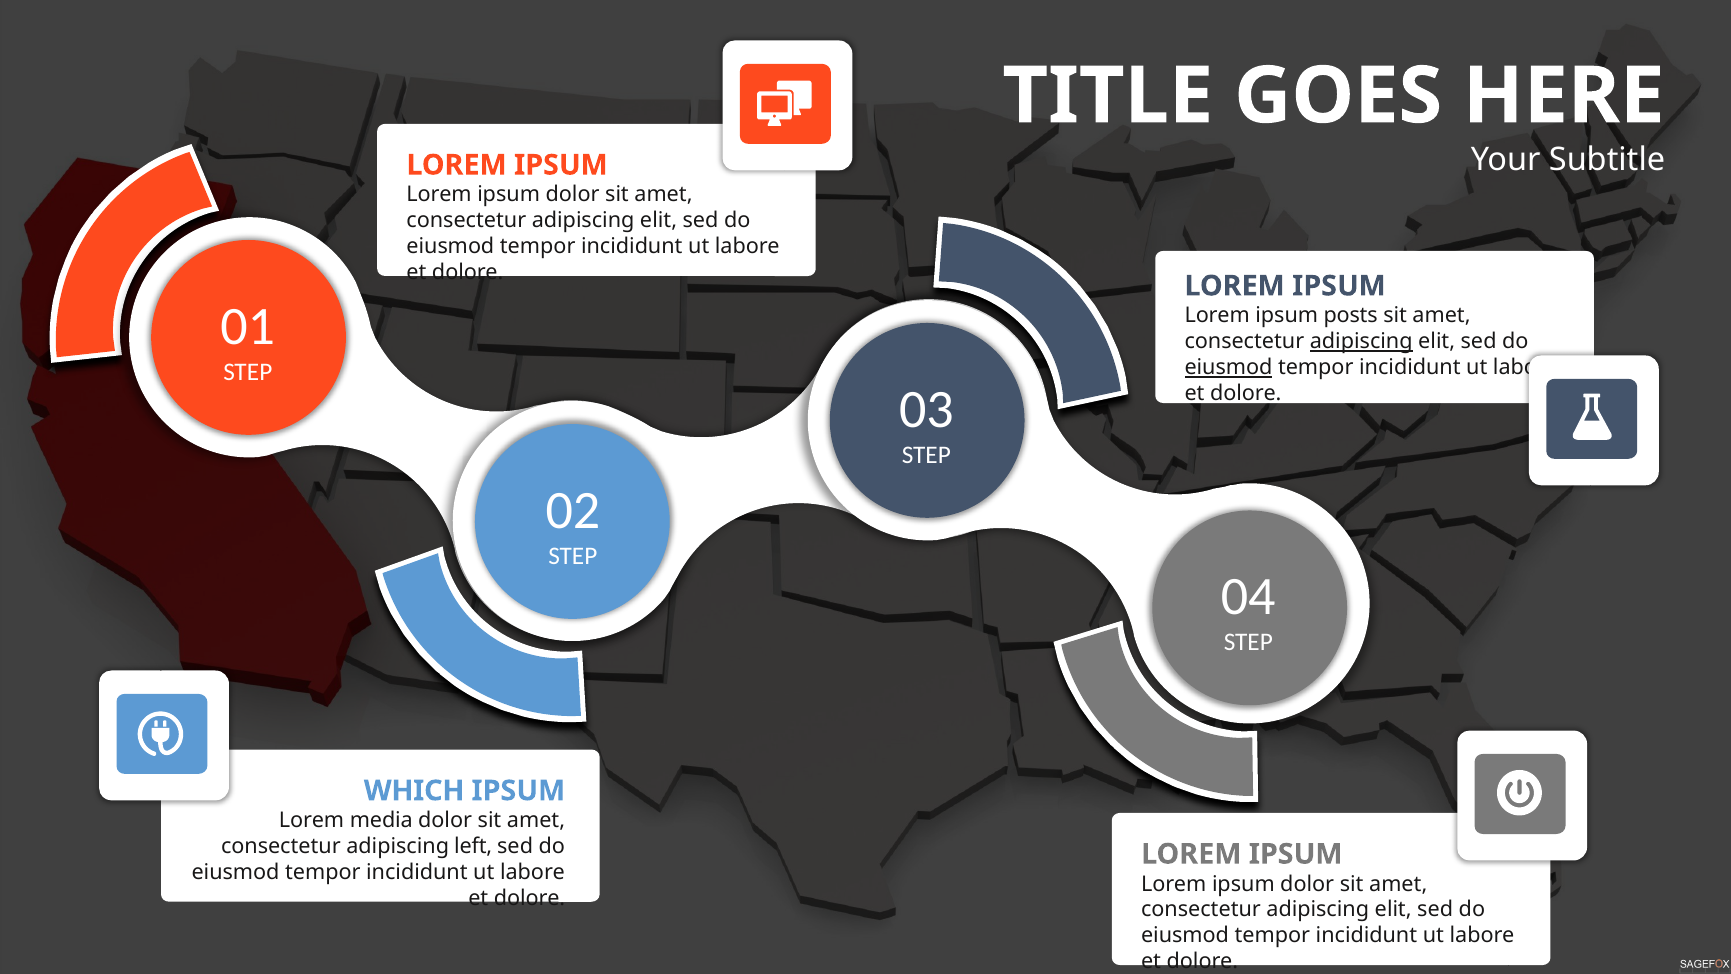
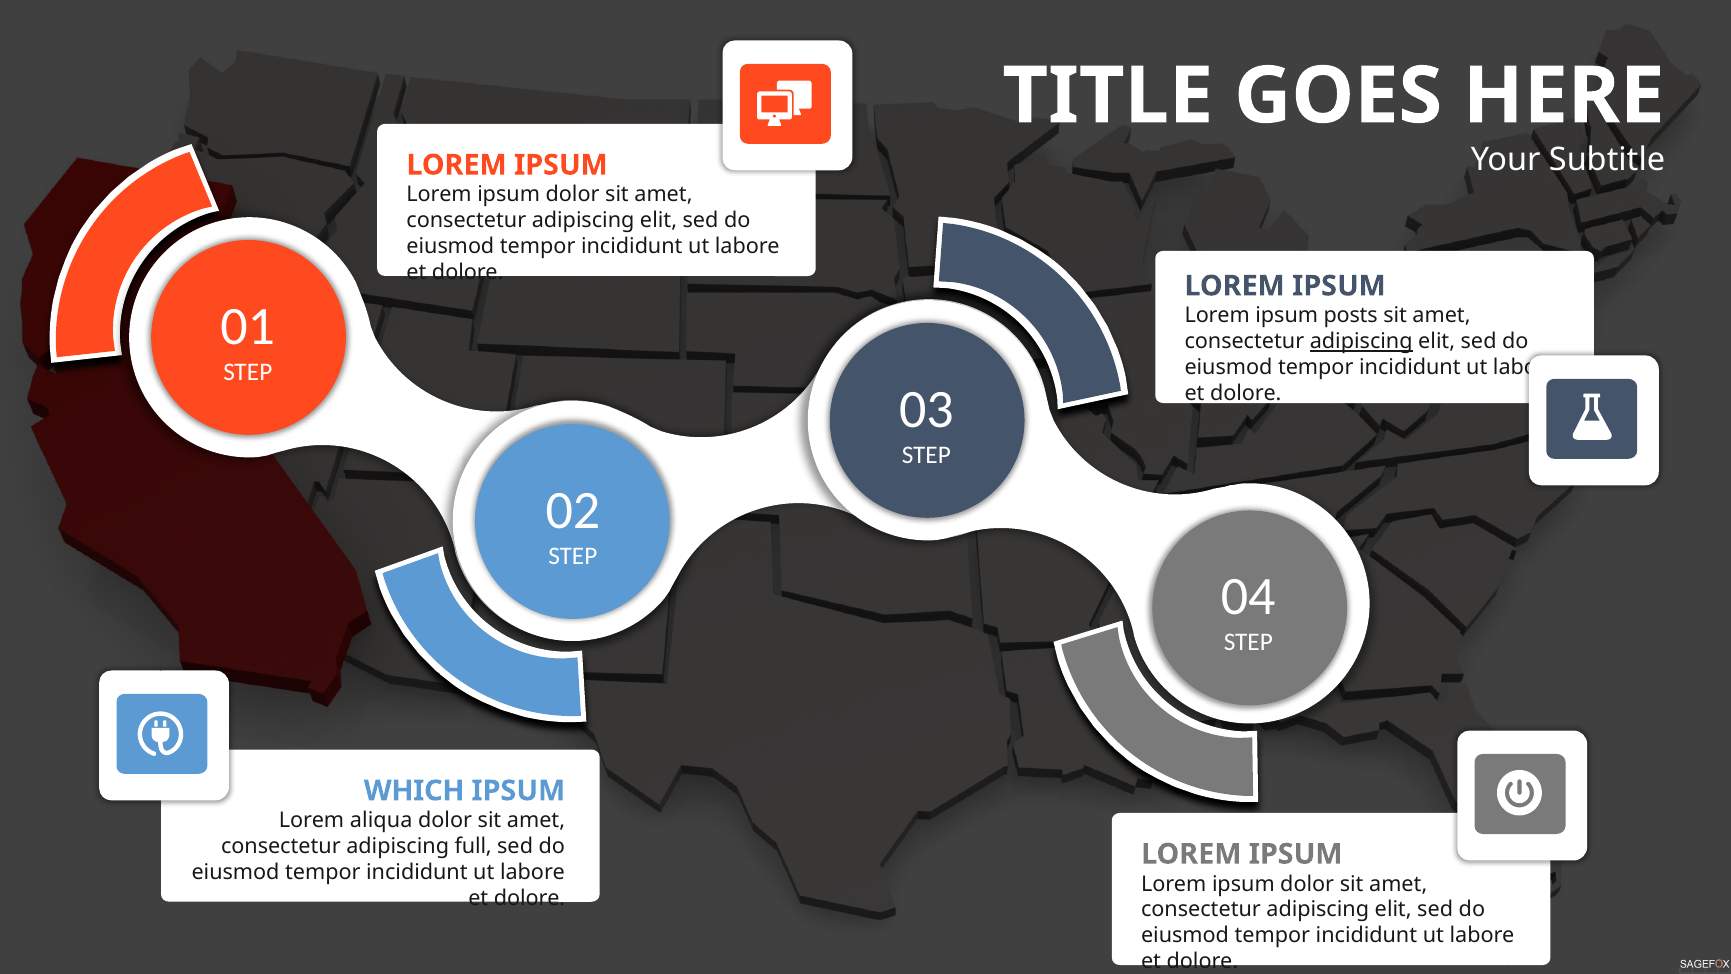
eiusmod underline: present -> none (1228, 368)
media: media -> aliqua (381, 820)
left: left -> full (473, 846)
